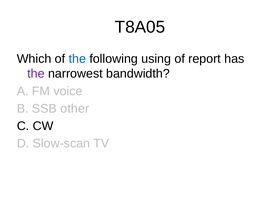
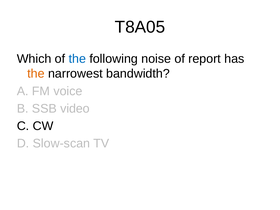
using: using -> noise (156, 59)
the colour: purple -> orange (36, 74)
other: other -> video (75, 109)
